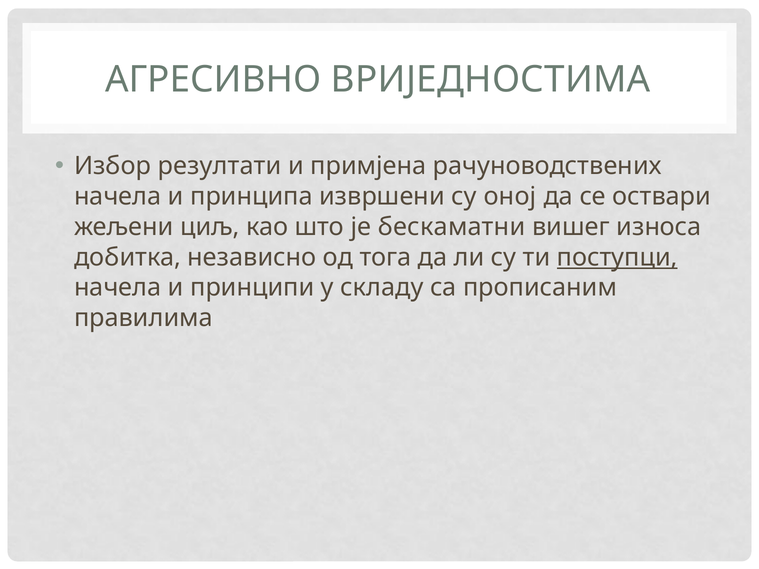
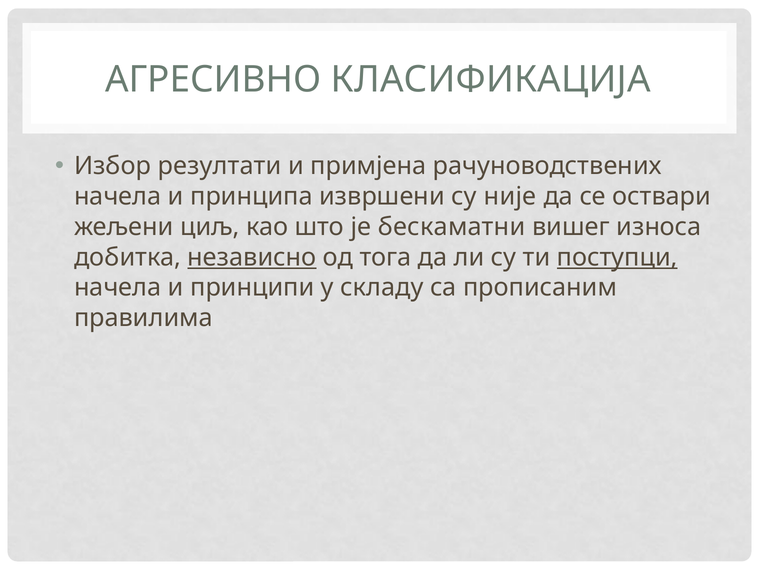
ВРИЈЕДНОСТИМА: ВРИЈЕДНОСТИМА -> КЛАСИФИКАЦИЈА (491, 80)
оној: оној -> није (510, 197)
независно underline: none -> present (252, 257)
